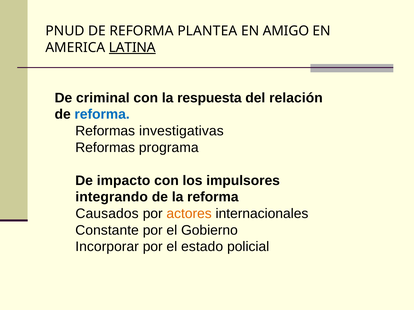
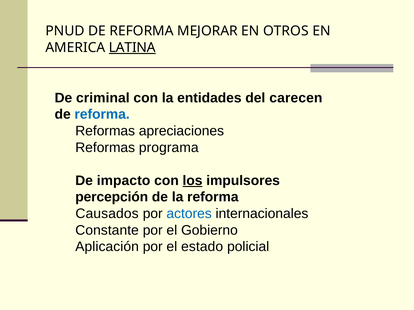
PLANTEA: PLANTEA -> MEJORAR (207, 31)
AMIGO: AMIGO -> OTROS (286, 31)
respuesta: respuesta -> entidades (209, 98)
relación: relación -> carecen (296, 98)
investigativas: investigativas -> apreciaciones (181, 131)
los underline: none -> present (193, 181)
integrando: integrando -> percepción (112, 197)
actores colour: orange -> blue (189, 214)
Incorporar: Incorporar -> Aplicación (107, 247)
